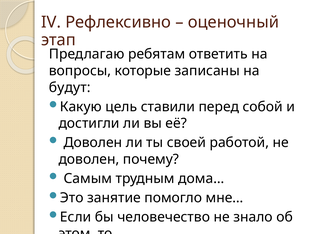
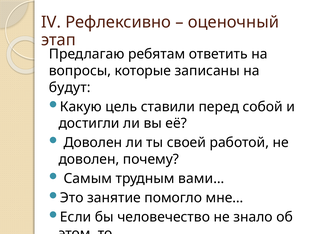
дома…: дома… -> вами… (201, 178)
